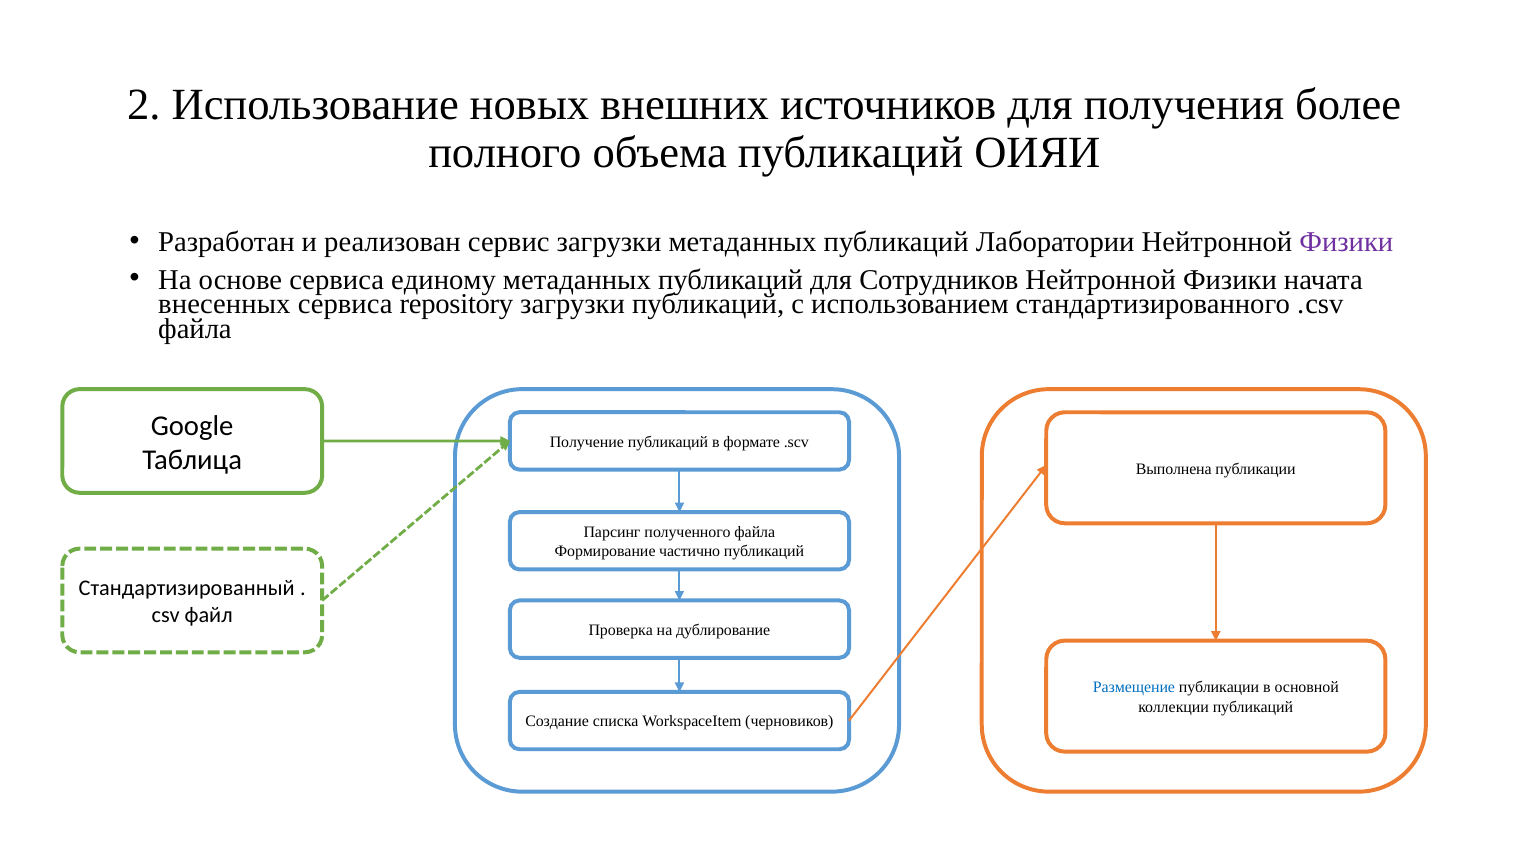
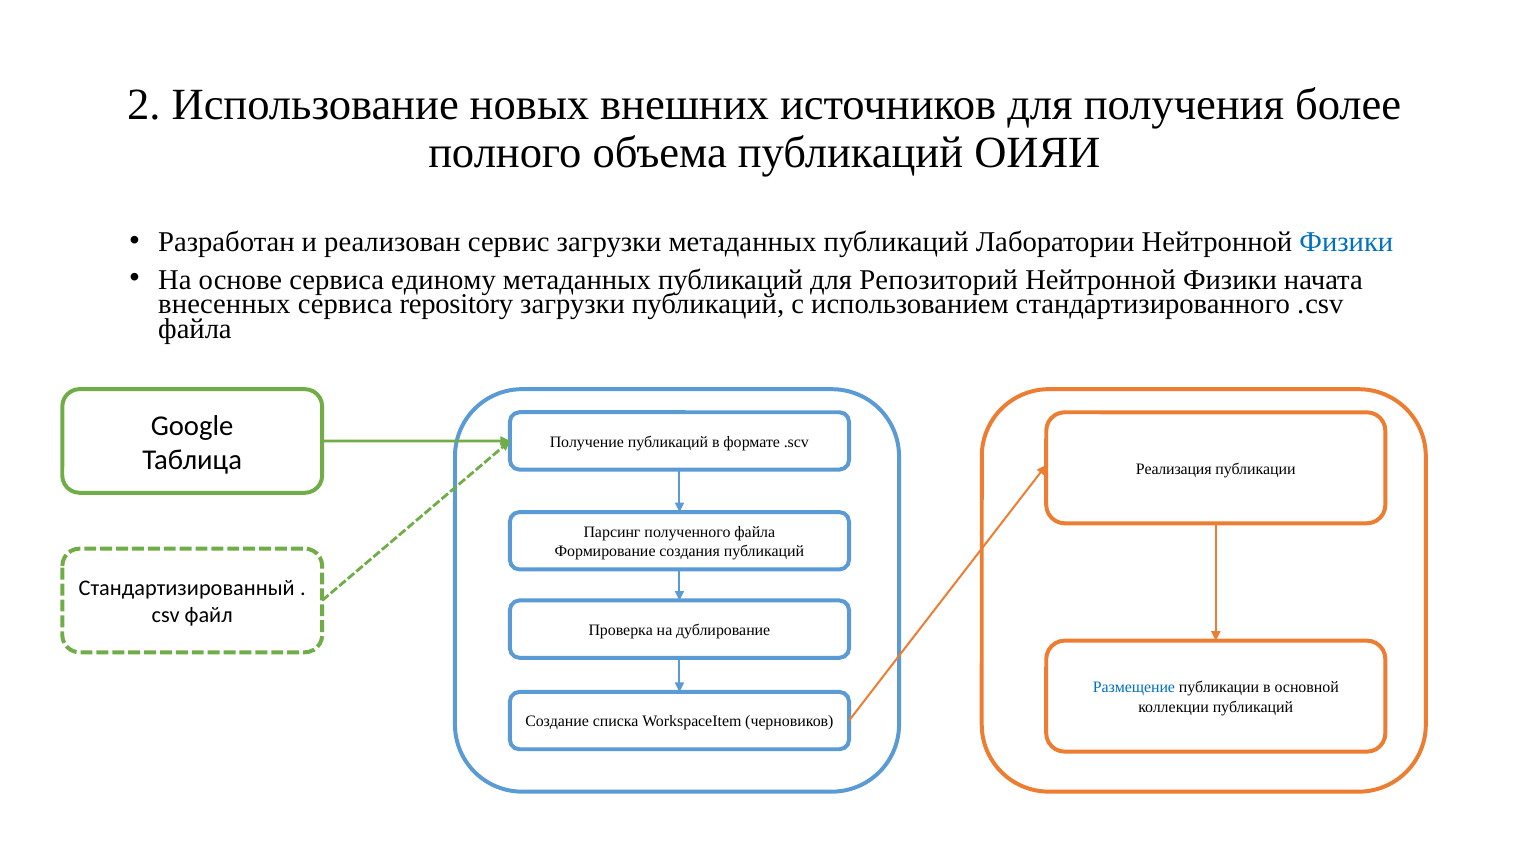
Физики colour: purple -> blue (1346, 242)
Сотрудников: Сотрудников -> Репозиторий (939, 280)
Выполнена: Выполнена -> Реализация (1174, 469)
частично: частично -> создания (690, 551)
